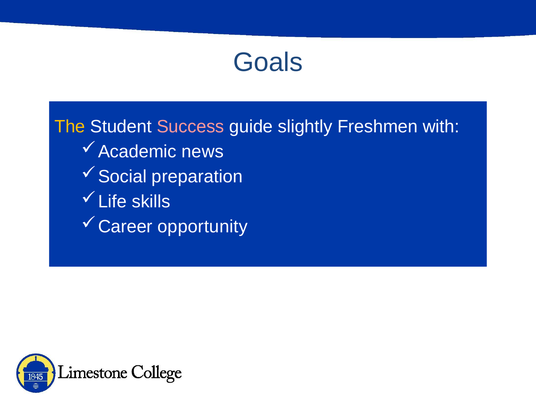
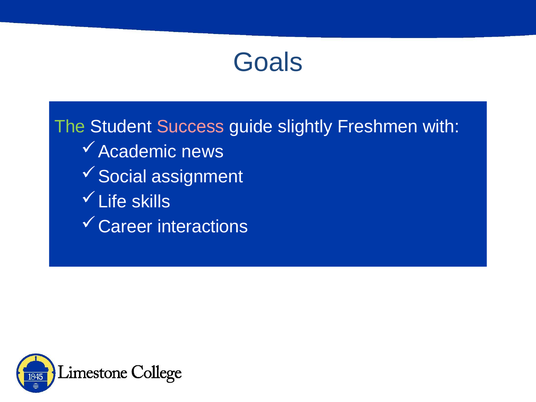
The colour: yellow -> light green (70, 127)
preparation: preparation -> assignment (197, 177)
opportunity: opportunity -> interactions (203, 227)
